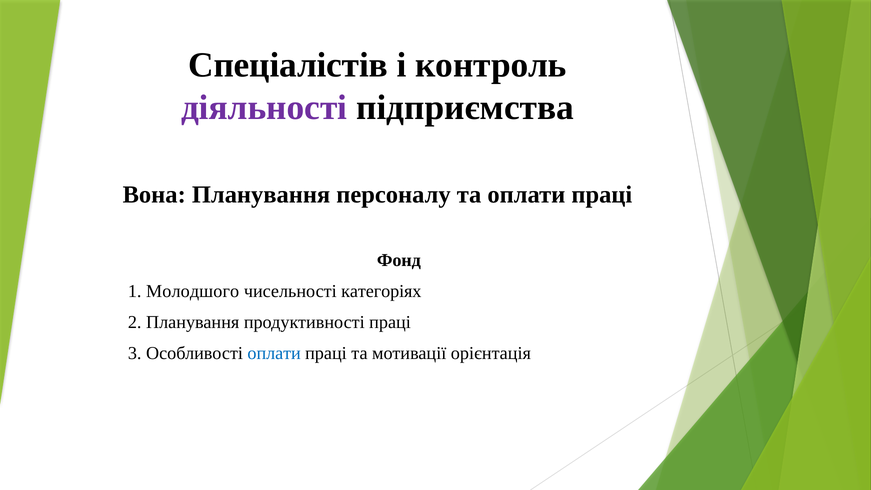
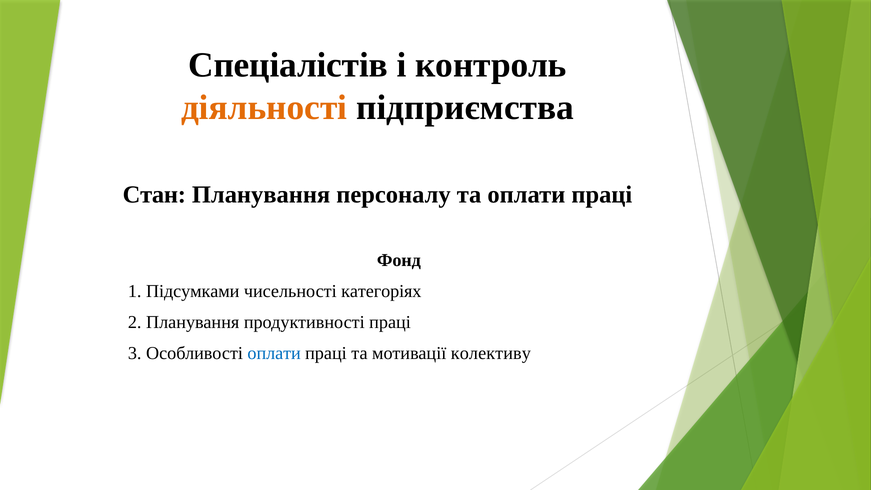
діяльності colour: purple -> orange (264, 108)
Вона: Вона -> Стан (154, 194)
Молодшого: Молодшого -> Підсумками (193, 291)
орієнтація: орієнтація -> колективу (491, 353)
